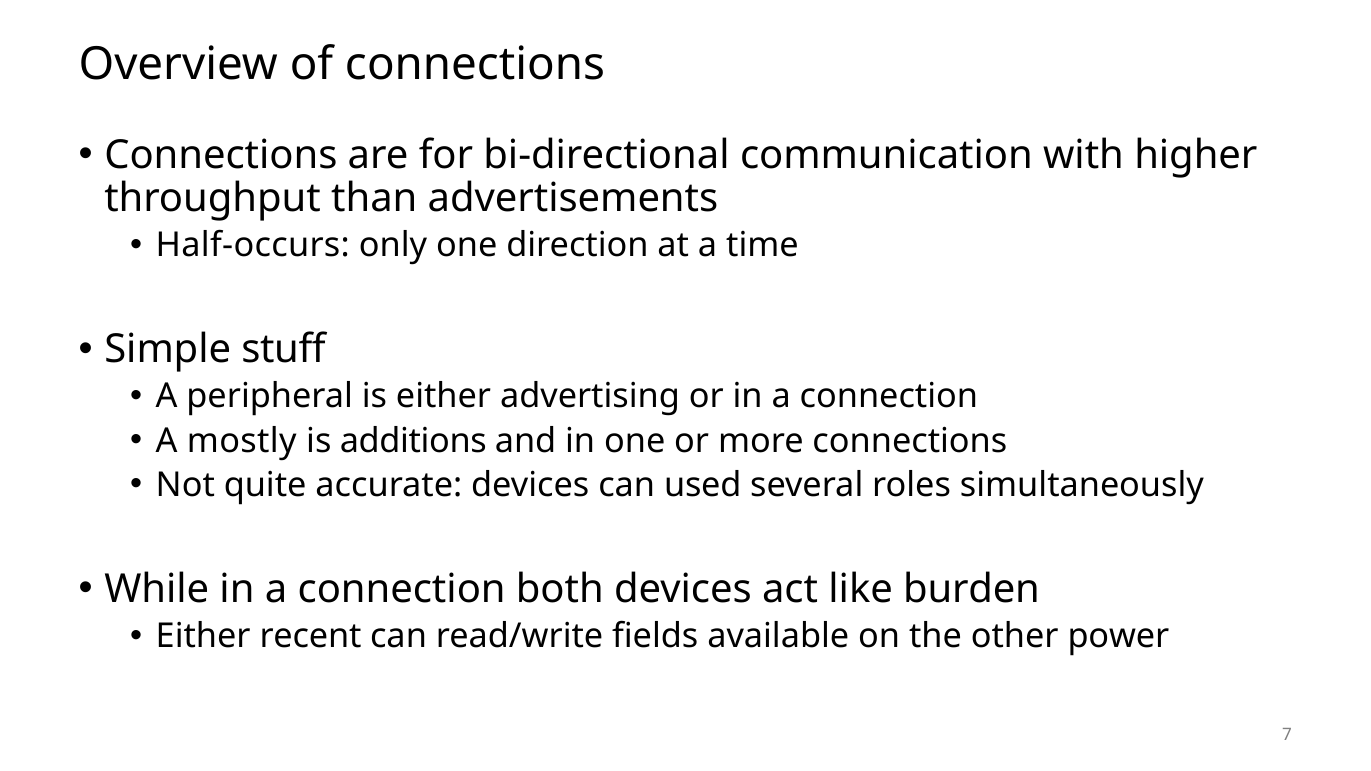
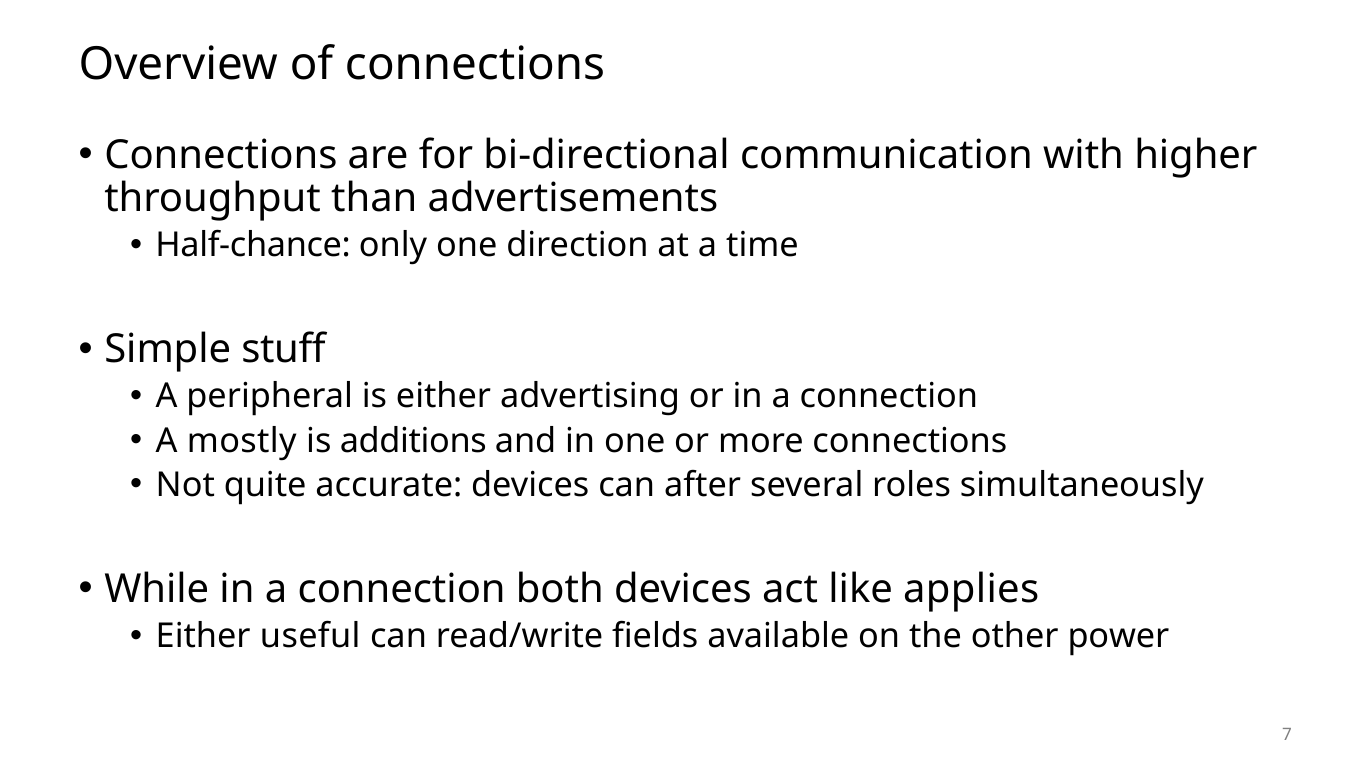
Half-occurs: Half-occurs -> Half-chance (253, 245)
used: used -> after (703, 485)
burden: burden -> applies (971, 589)
recent: recent -> useful (310, 636)
